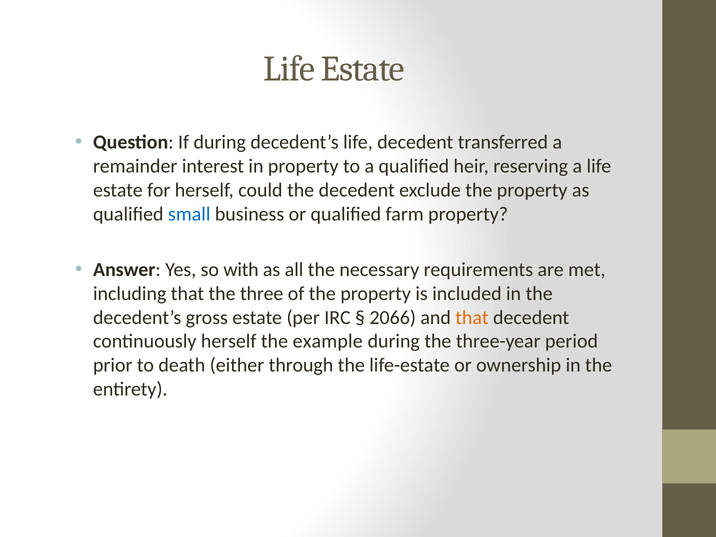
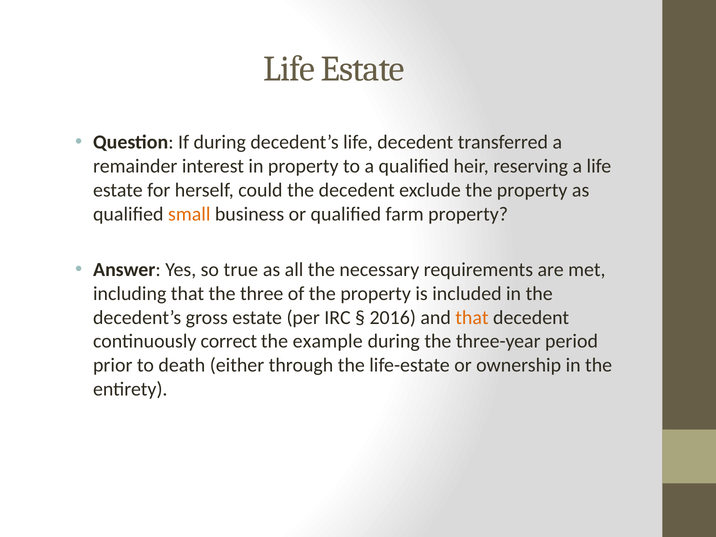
small colour: blue -> orange (189, 214)
with: with -> true (241, 270)
2066: 2066 -> 2016 (393, 318)
continuously herself: herself -> correct (229, 341)
